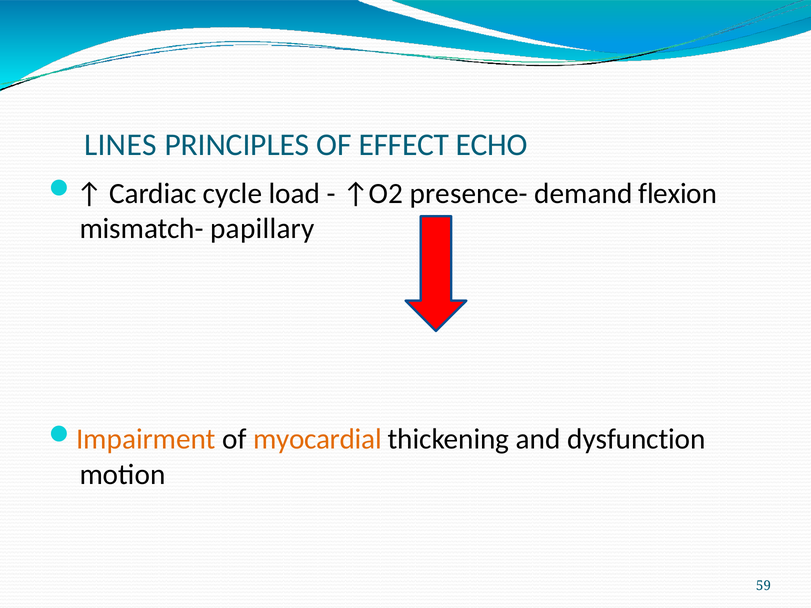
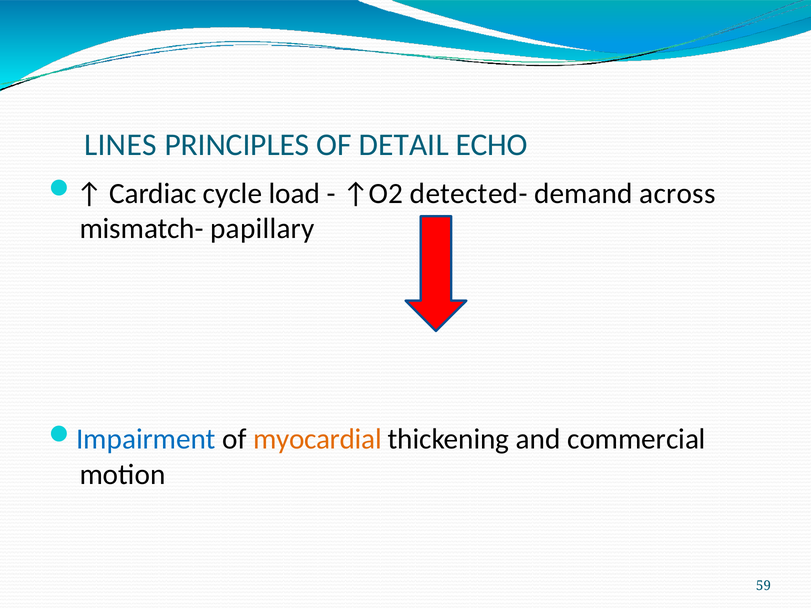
EFFECT: EFFECT -> DETAIL (404, 145)
presence-: presence- -> detected- (469, 194)
flexion: flexion -> across (677, 194)
Impairment colour: orange -> blue (146, 440)
dysfunction: dysfunction -> commercial (636, 440)
